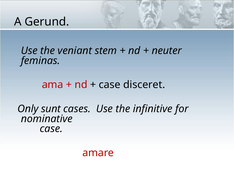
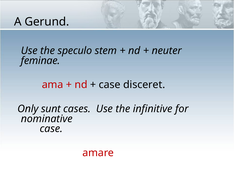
veniant: veniant -> speculo (75, 51)
feminas: feminas -> feminae (40, 61)
